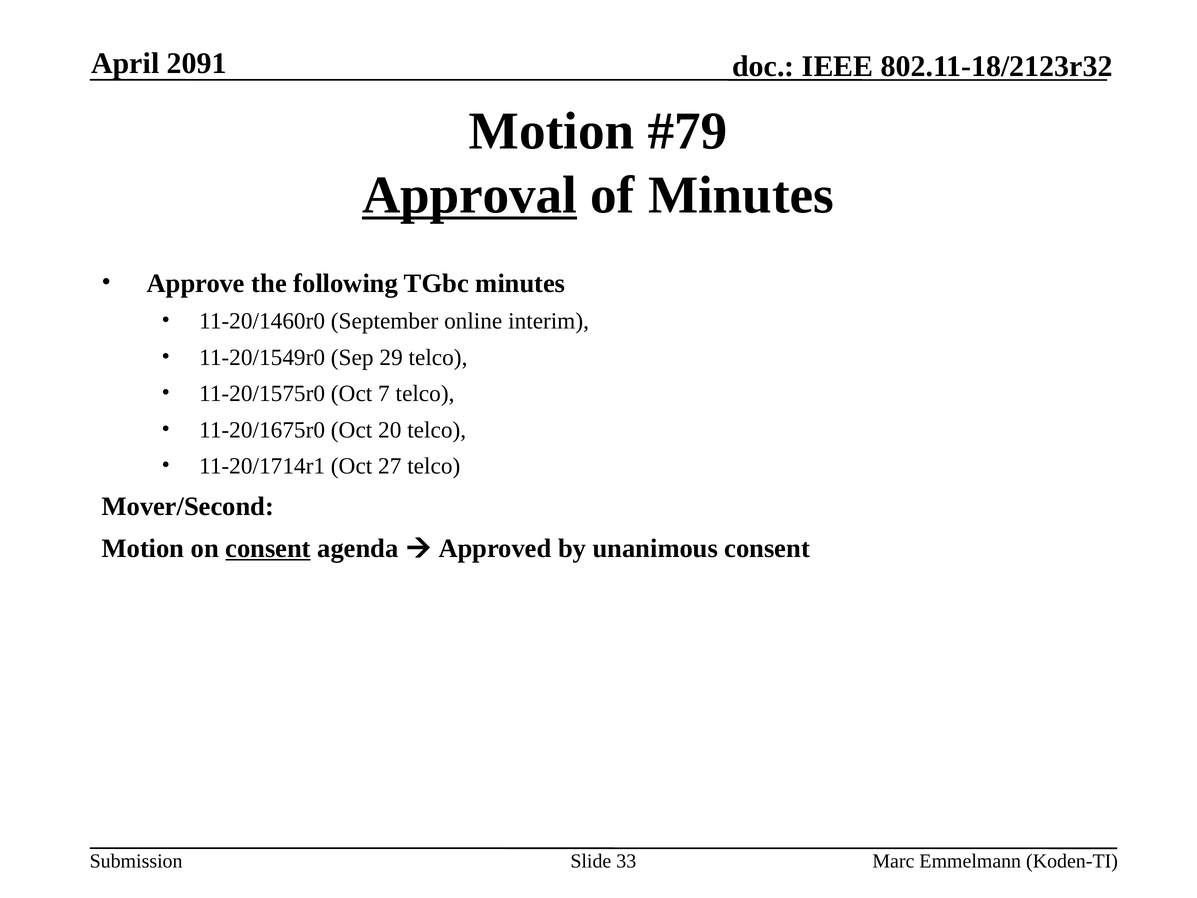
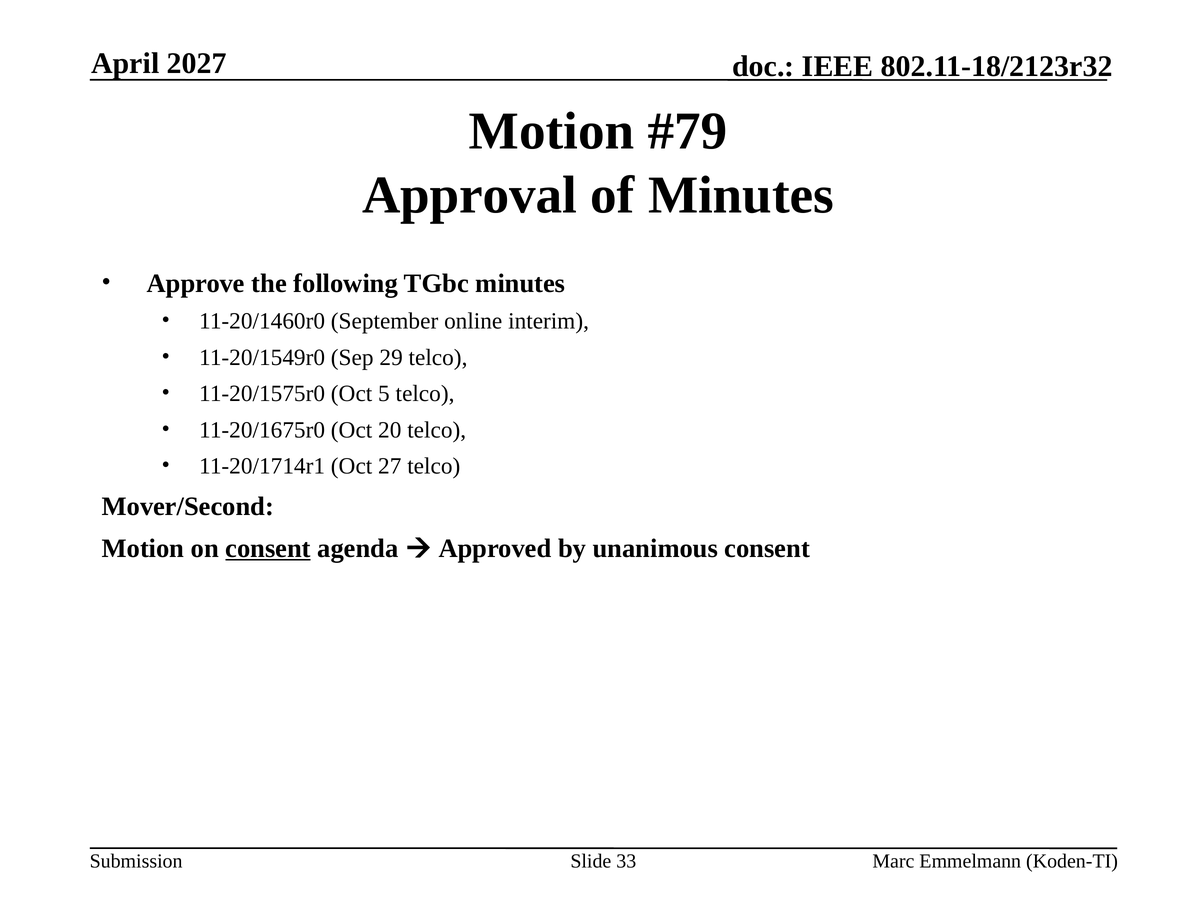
2091: 2091 -> 2027 (197, 63)
Approval underline: present -> none (470, 195)
7: 7 -> 5 (384, 394)
